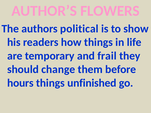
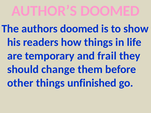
AUTHOR’S FLOWERS: FLOWERS -> DOOMED (110, 11)
authors political: political -> doomed (79, 29)
hours: hours -> other (20, 83)
